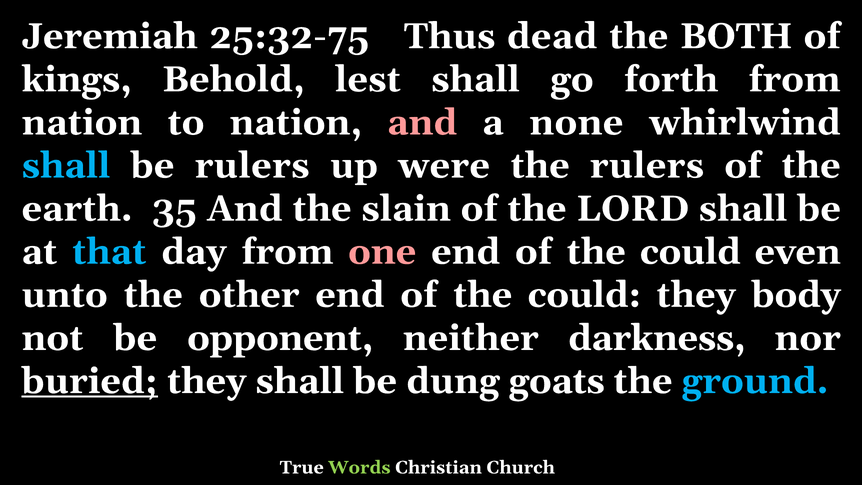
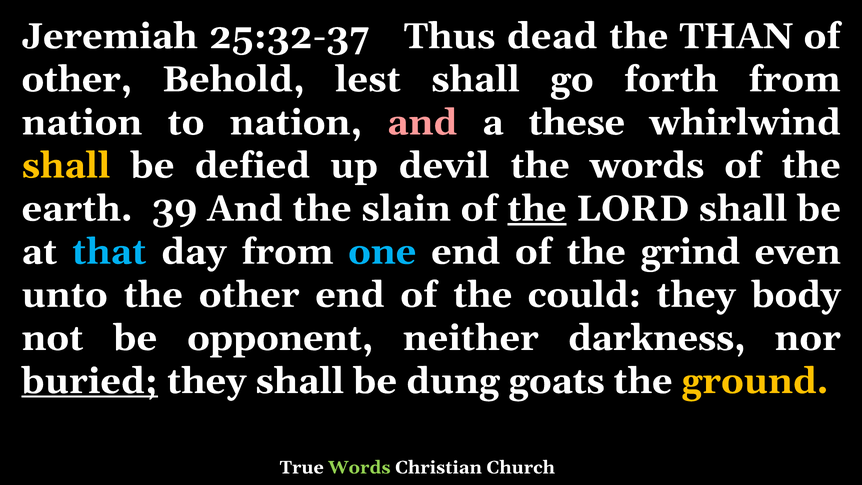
25:32-75: 25:32-75 -> 25:32-37 (289, 36)
BOTH: BOTH -> THAN (736, 36)
kings: kings -> other (77, 79)
none: none -> these (577, 123)
shall colour: light blue -> yellow (66, 166)
be rulers: rulers -> defied (252, 166)
were: were -> devil (444, 166)
the rulers: rulers -> words (647, 166)
35: 35 -> 39 (175, 209)
the underline: none -> present (537, 209)
one colour: pink -> light blue (382, 252)
could: could -> grind (690, 252)
ground colour: light blue -> yellow (755, 381)
